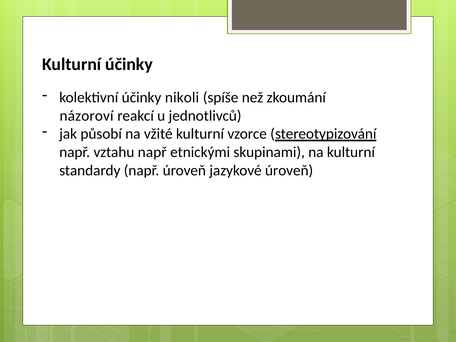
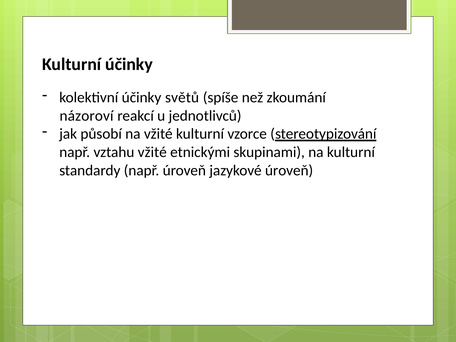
nikoli: nikoli -> světů (182, 97)
vztahu např: např -> vžité (152, 152)
